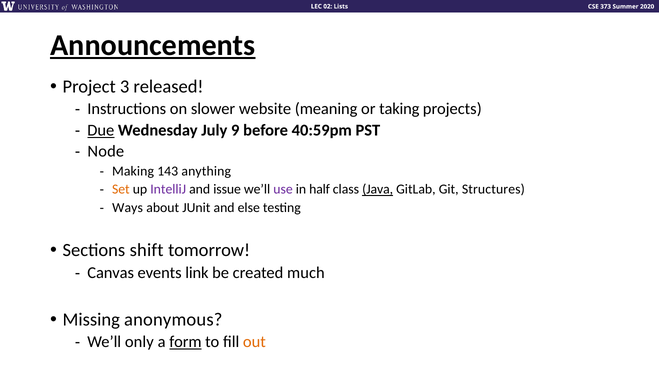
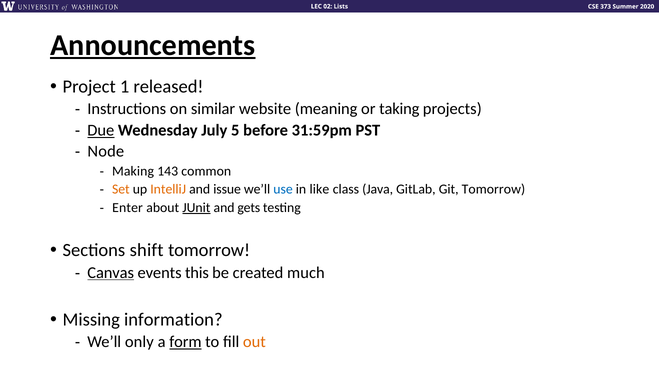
3: 3 -> 1 (125, 87)
slower: slower -> similar (213, 109)
9: 9 -> 5 (235, 130)
40:59pm: 40:59pm -> 31:59pm (322, 130)
anything: anything -> common (206, 171)
IntelliJ colour: purple -> orange (168, 189)
use colour: purple -> blue (283, 189)
half: half -> like (319, 189)
Java underline: present -> none (378, 189)
Git Structures: Structures -> Tomorrow (493, 189)
Ways: Ways -> Enter (128, 208)
JUnit underline: none -> present (196, 208)
else: else -> gets (249, 208)
Canvas underline: none -> present (111, 272)
link: link -> this (197, 272)
anonymous: anonymous -> information (173, 319)
